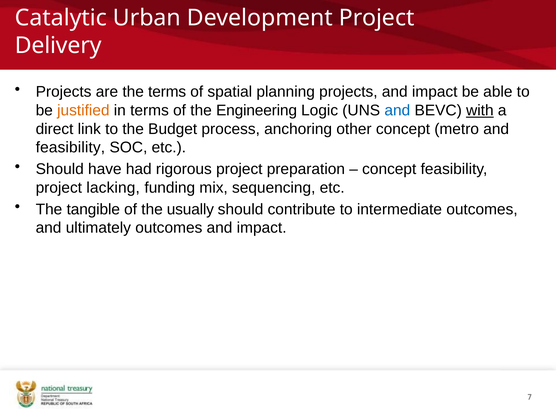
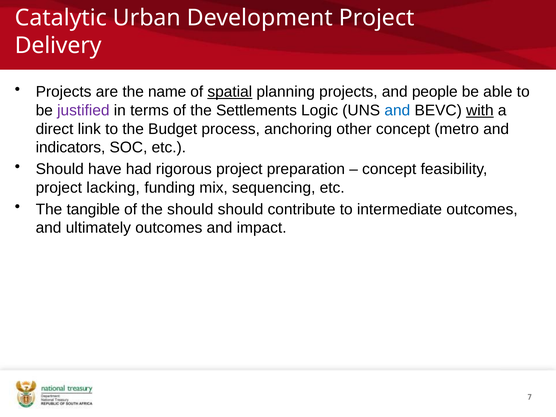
the terms: terms -> name (167, 92)
spatial underline: none -> present (230, 92)
impact: impact -> people (435, 92)
justified colour: orange -> purple (83, 110)
Engineering: Engineering -> Settlements (257, 110)
feasibility: feasibility -> indicators (70, 148)
the usually: usually -> should (190, 209)
